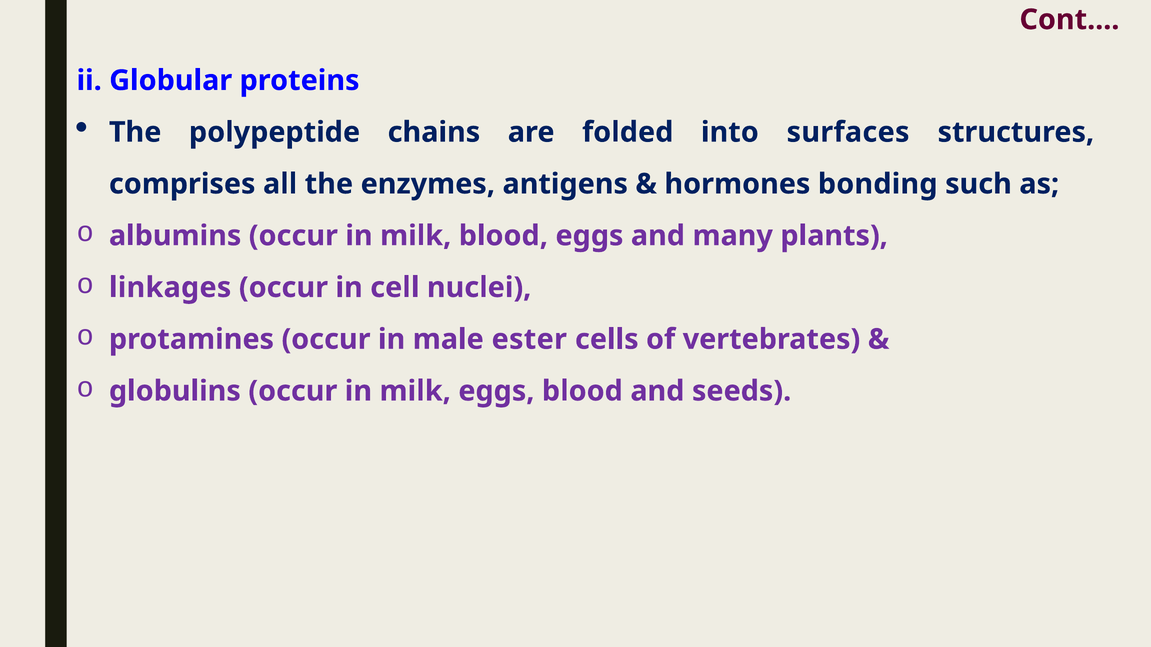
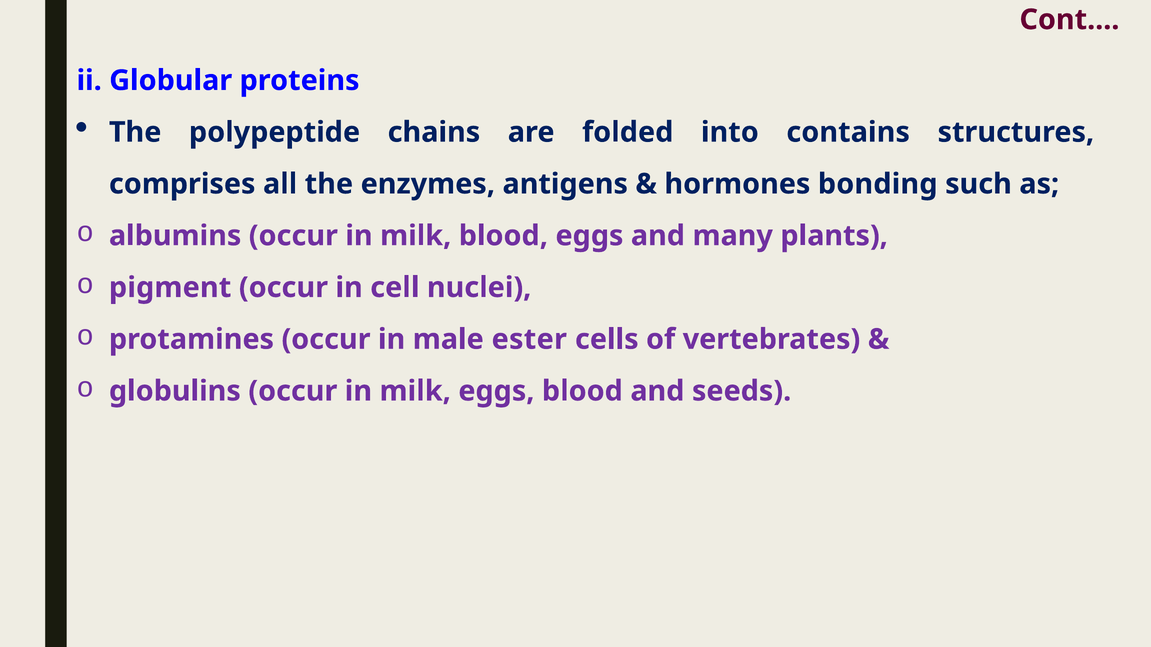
surfaces: surfaces -> contains (848, 132)
linkages: linkages -> pigment (170, 288)
